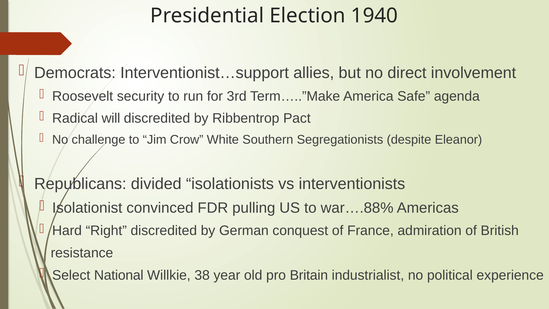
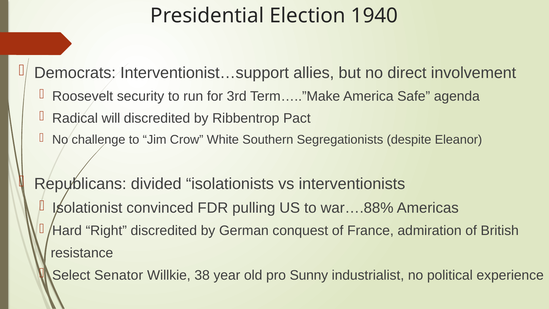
National: National -> Senator (119, 275)
Britain: Britain -> Sunny (309, 275)
